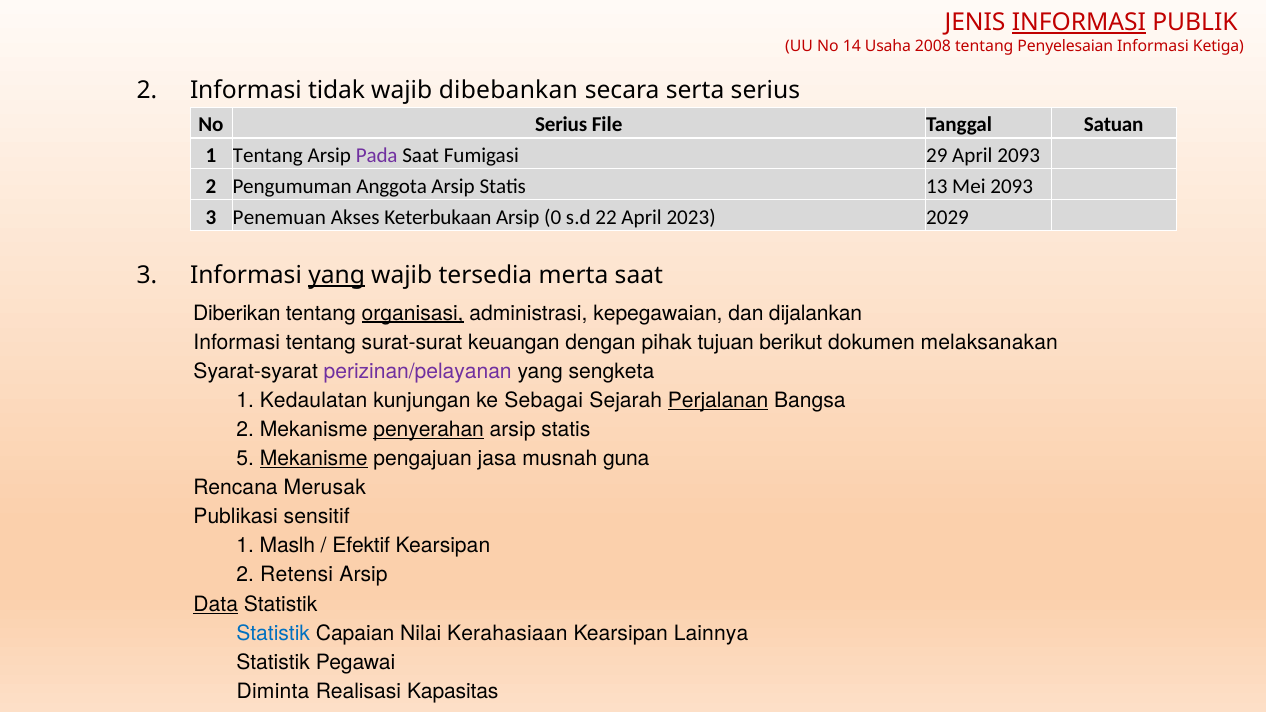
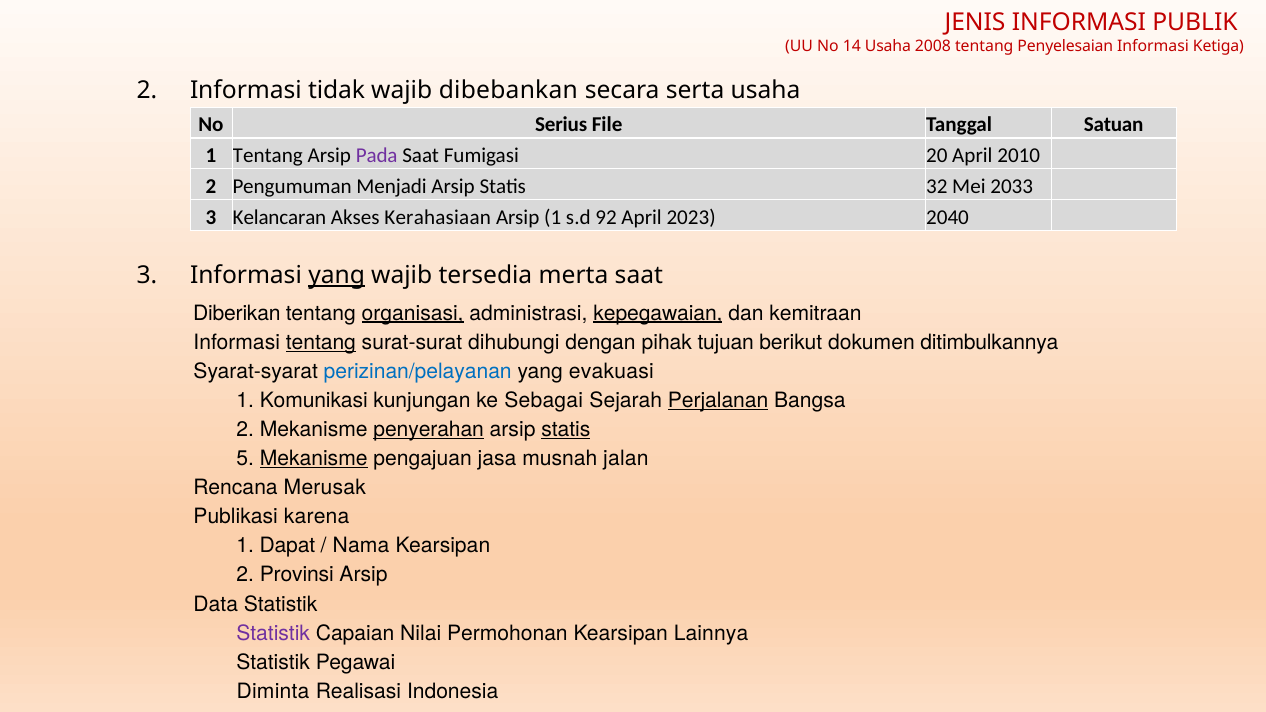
INFORMASI underline: present -> none (1079, 22)
serta serius: serius -> usaha (766, 91)
29: 29 -> 20 (937, 155)
April 2093: 2093 -> 2010 (1019, 155)
Anggota: Anggota -> Menjadi (392, 186)
13: 13 -> 32 (937, 186)
Mei 2093: 2093 -> 2033 (1012, 186)
Penemuan: Penemuan -> Kelancaran (280, 217)
Keterbukaan: Keterbukaan -> Kerahasiaan (438, 217)
Arsip 0: 0 -> 1 (553, 217)
22: 22 -> 92 (606, 217)
2029: 2029 -> 2040 (948, 217)
kepegawaian underline: none -> present (658, 313)
dijalankan: dijalankan -> kemitraan (815, 313)
tentang underline: none -> present (321, 342)
keuangan: keuangan -> dihubungi (514, 342)
melaksanakan: melaksanakan -> ditimbulkannya (989, 342)
perizinan/pelayanan colour: purple -> blue (418, 371)
sengketa: sengketa -> evakuasi (611, 371)
Kedaulatan: Kedaulatan -> Komunikasi (314, 400)
statis underline: none -> present (566, 430)
guna: guna -> jalan (626, 459)
sensitif: sensitif -> karena (317, 517)
Maslh: Maslh -> Dapat (287, 546)
Efektif: Efektif -> Nama (361, 546)
Retensi: Retensi -> Provinsi (297, 575)
Data underline: present -> none (216, 604)
Statistik colour: blue -> purple (273, 633)
Kerahasiaan: Kerahasiaan -> Permohonan (507, 633)
Kapasitas: Kapasitas -> Indonesia (453, 692)
